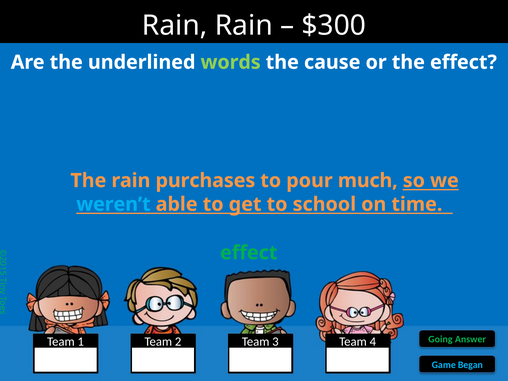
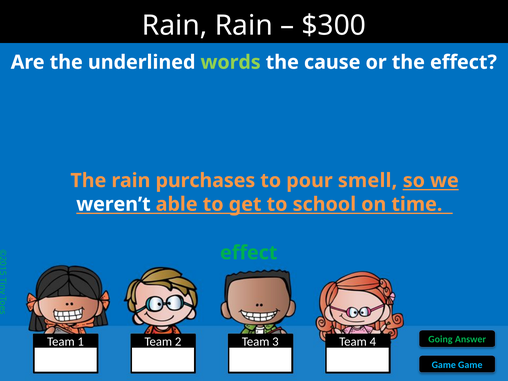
much: much -> smell (368, 181)
weren’t colour: light blue -> white (113, 204)
Game Began: Began -> Game (470, 365)
